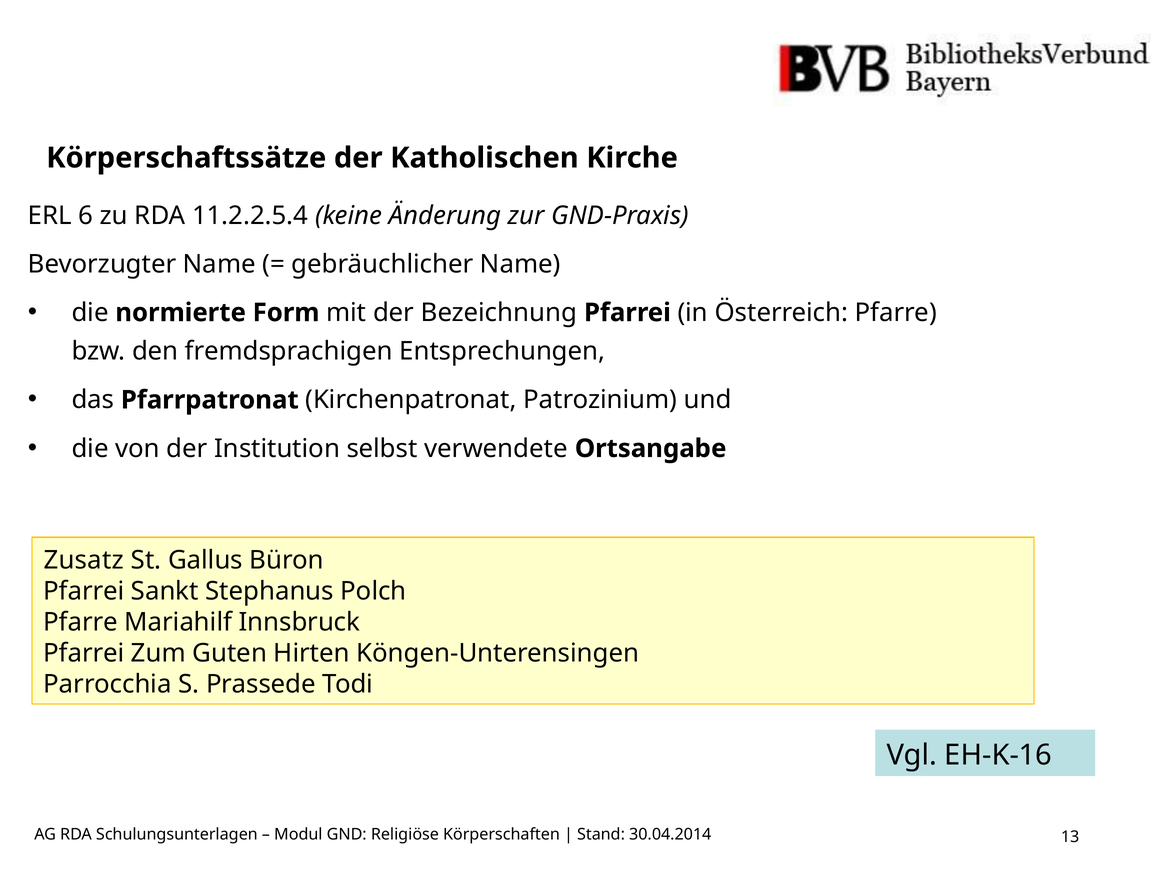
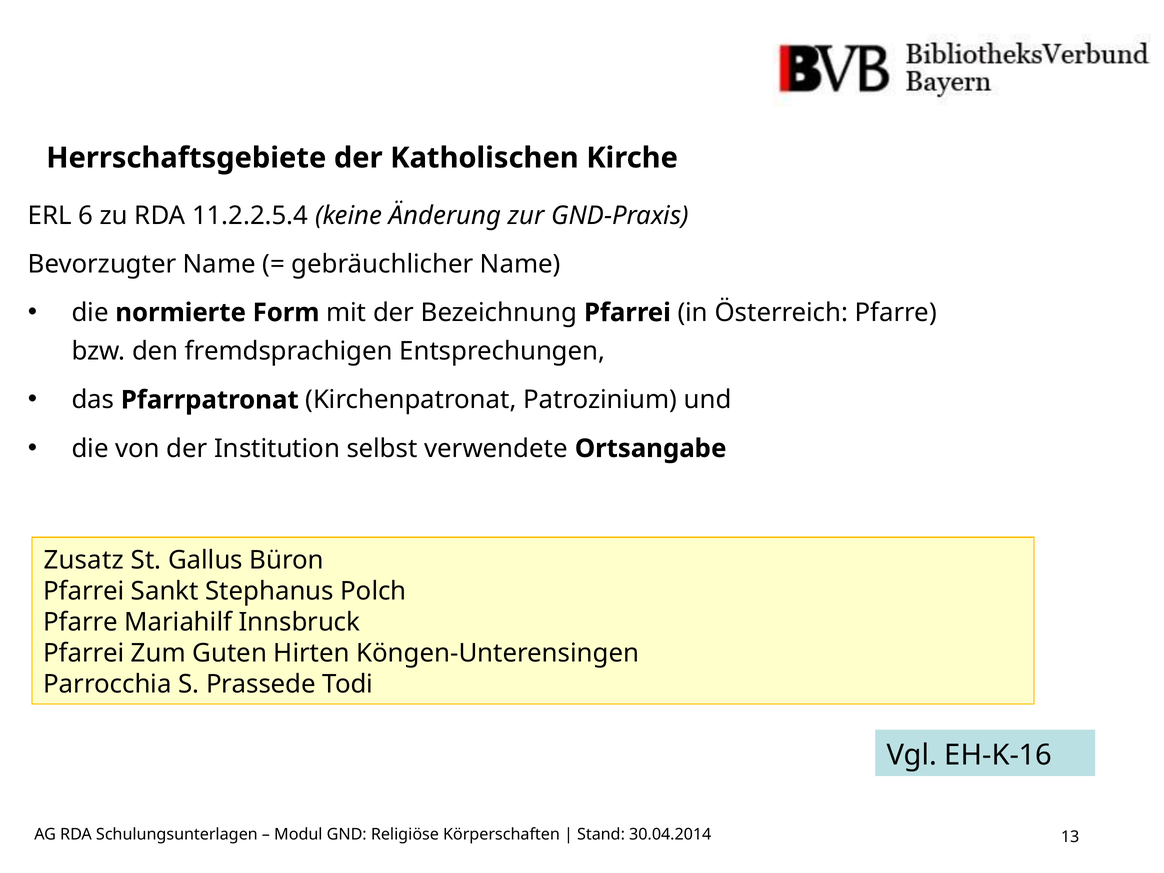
Körperschaftssätze: Körperschaftssätze -> Herrschaftsgebiete (186, 158)
